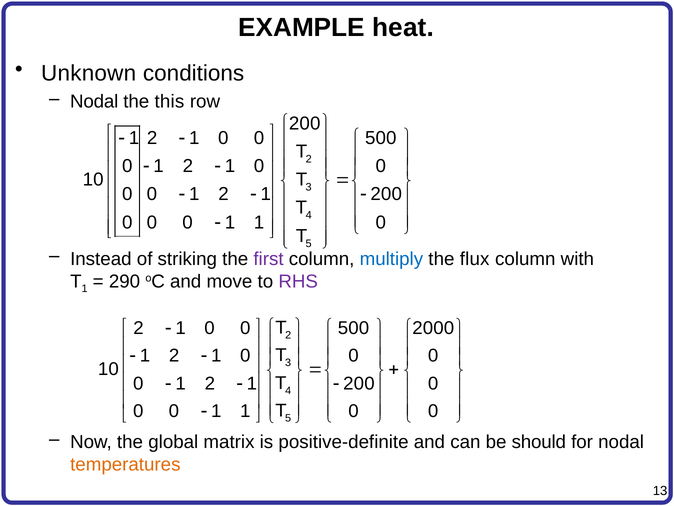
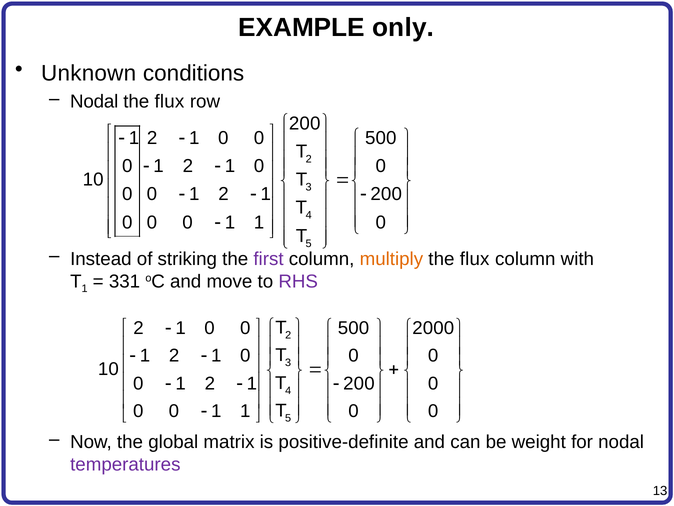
heat: heat -> only (403, 27)
this: this -> flux (169, 101)
multiply colour: blue -> orange (391, 259)
290: 290 -> 331 (125, 281)
should: should -> weight (539, 441)
temperatures colour: orange -> purple (125, 464)
